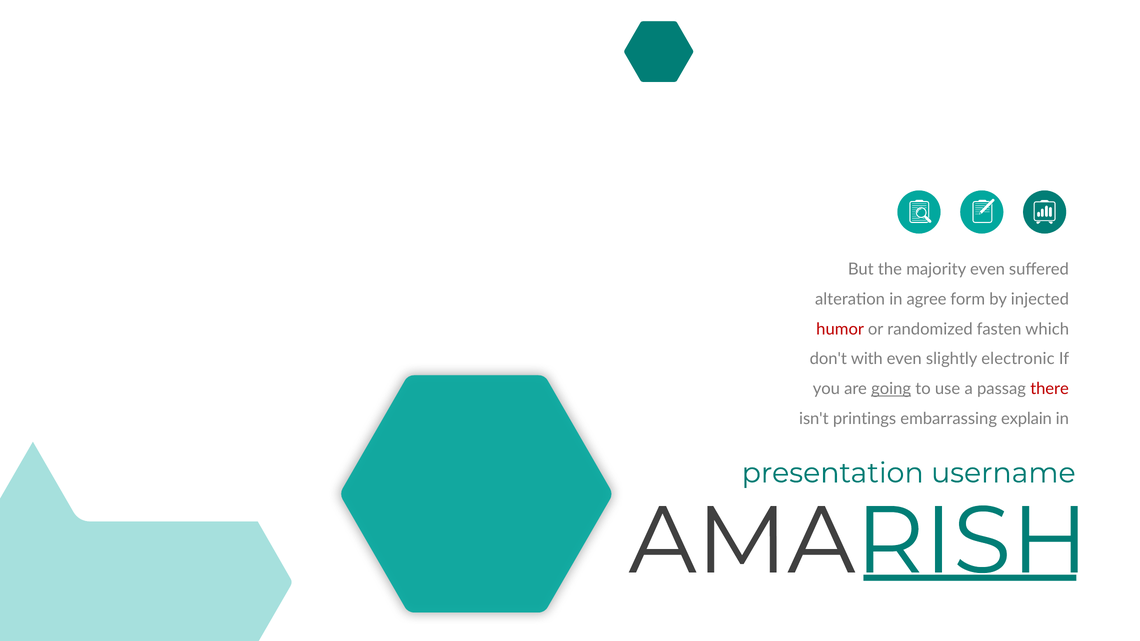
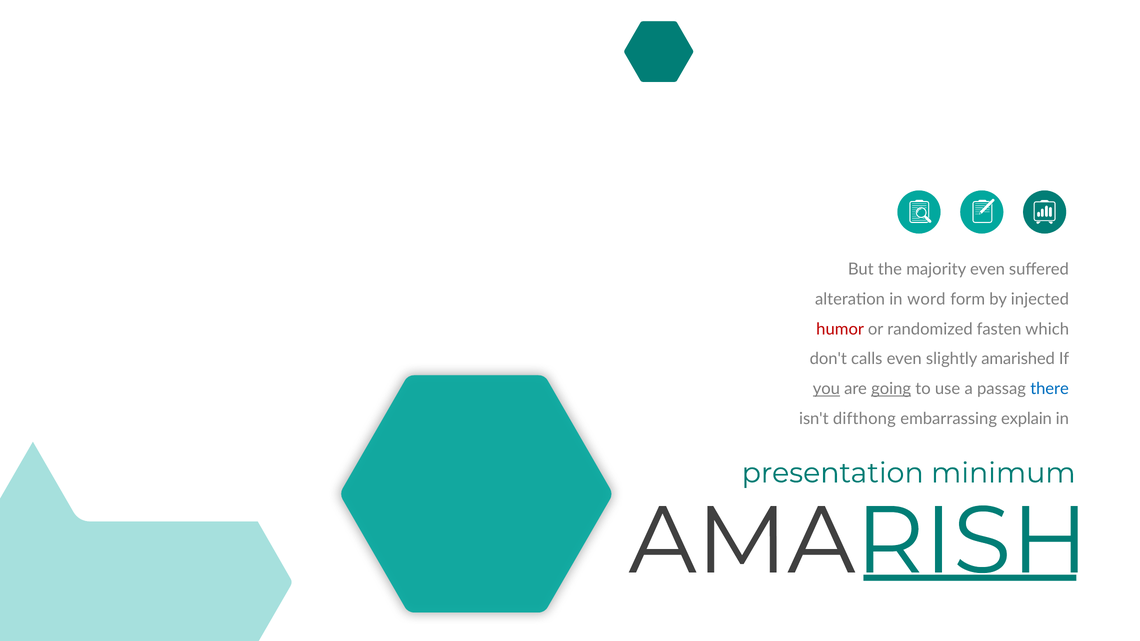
agree: agree -> word (926, 299)
with: with -> calls (867, 359)
electronic: electronic -> amarished (1018, 359)
you underline: none -> present (826, 389)
there colour: red -> blue (1050, 389)
printings: printings -> difthong (864, 419)
username: username -> minimum (1003, 473)
